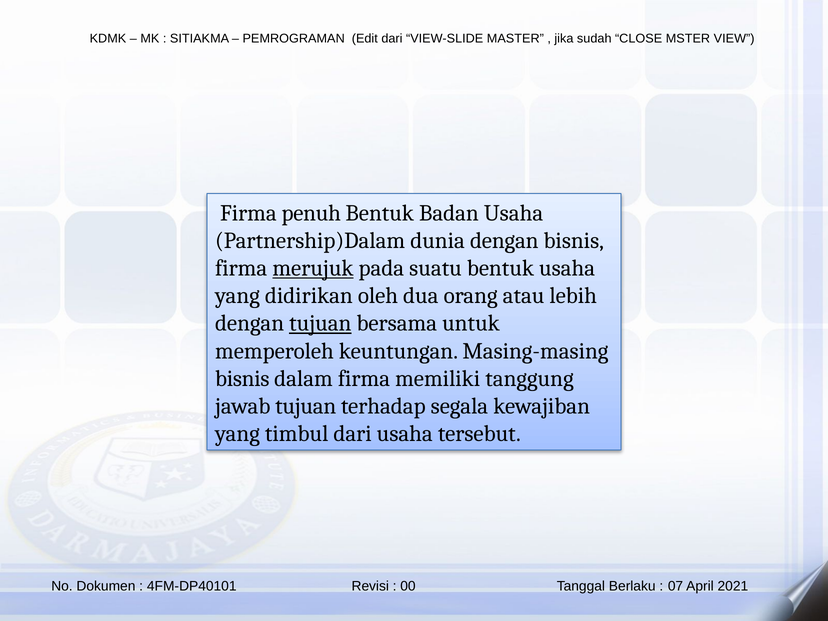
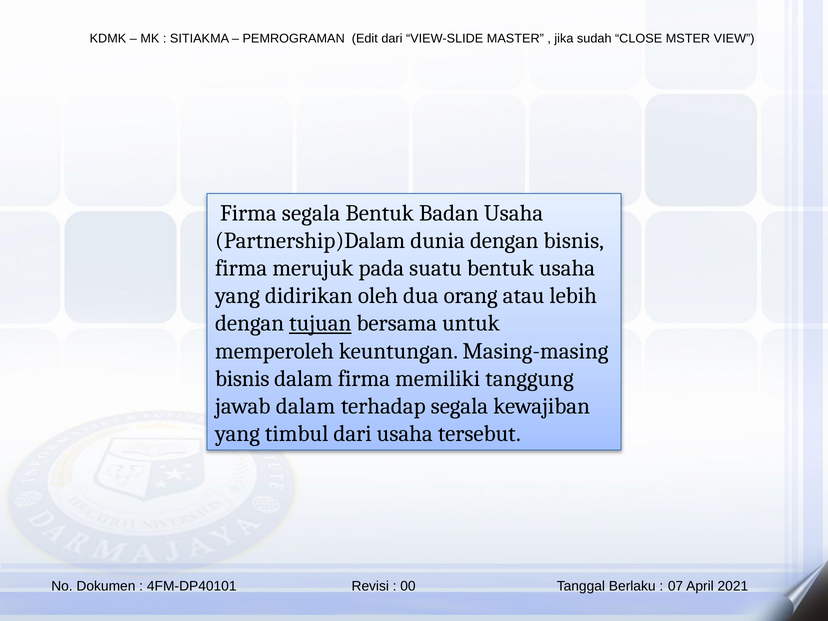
Firma penuh: penuh -> segala (311, 213)
merujuk underline: present -> none (313, 268)
jawab tujuan: tujuan -> dalam (306, 406)
